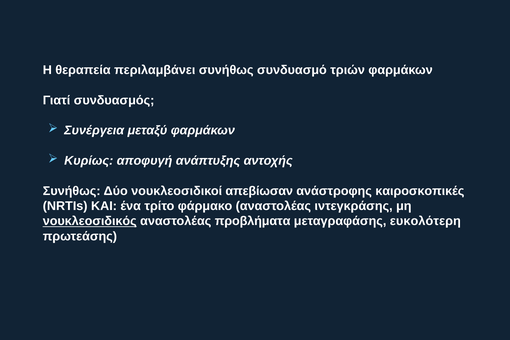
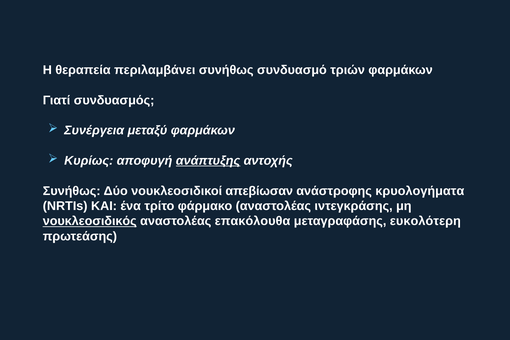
ανάπτυξης underline: none -> present (208, 161)
καιροσκοπικές: καιροσκοπικές -> κρυολογήματα (420, 191)
προβλήματα: προβλήματα -> επακόλουθα (253, 221)
